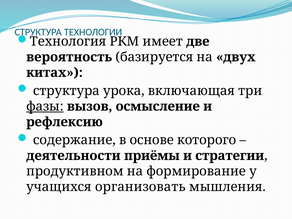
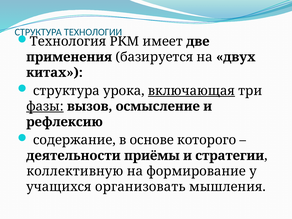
вероятность: вероятность -> применения (69, 57)
включающая underline: none -> present (191, 91)
продуктивном: продуктивном -> коллективную (75, 171)
